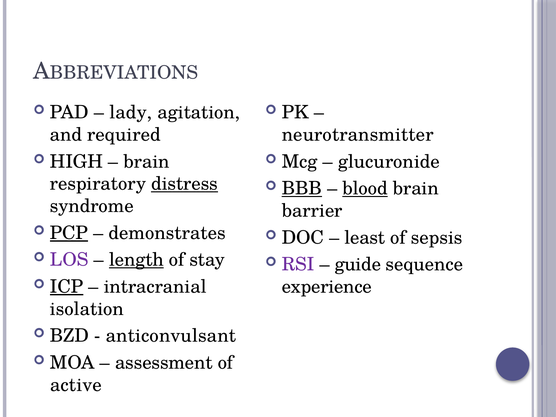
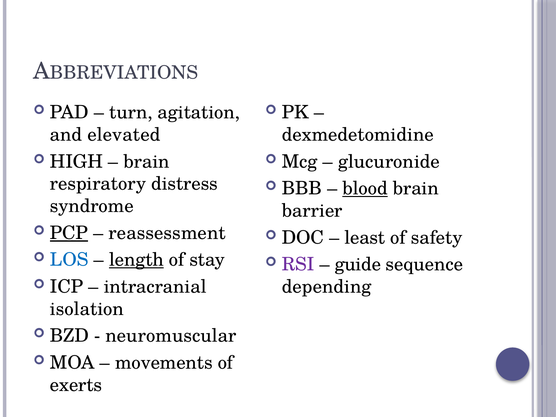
lady: lady -> turn (131, 113)
required: required -> elevated (124, 135)
neurotransmitter: neurotransmitter -> dexmedetomidine (358, 135)
distress underline: present -> none (185, 184)
BBB underline: present -> none (302, 189)
demonstrates: demonstrates -> reassessment (167, 233)
sepsis: sepsis -> safety (437, 238)
LOS colour: purple -> blue (69, 260)
ICP underline: present -> none (67, 287)
experience: experience -> depending (327, 287)
anticonvulsant: anticonvulsant -> neuromuscular (171, 336)
assessment: assessment -> movements (164, 363)
active: active -> exerts (76, 385)
